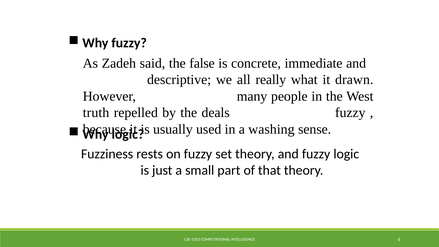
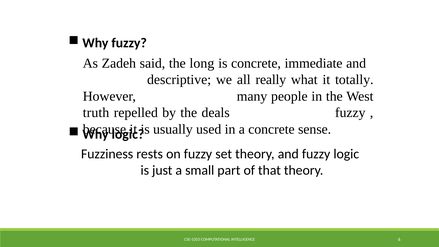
false: false -> long (202, 63)
drawn: drawn -> totally (354, 80)
a washing: washing -> concrete (271, 129)
